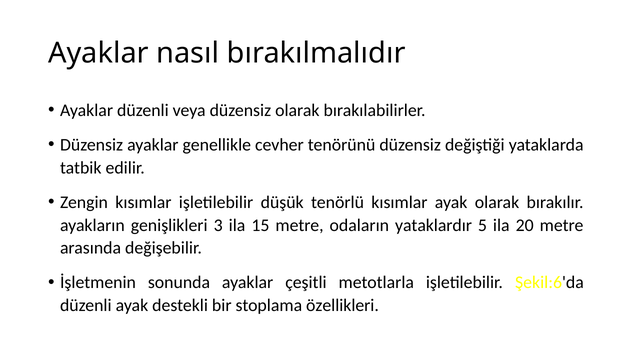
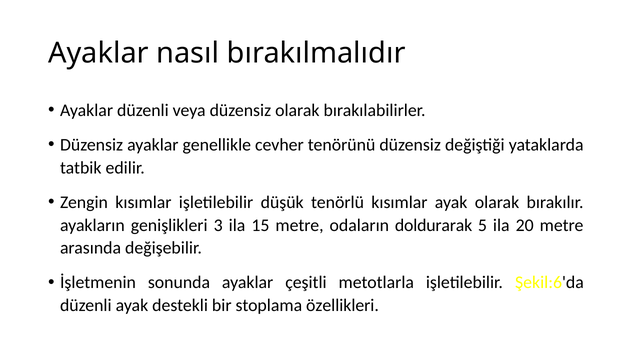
yataklardır: yataklardır -> doldurarak (434, 225)
